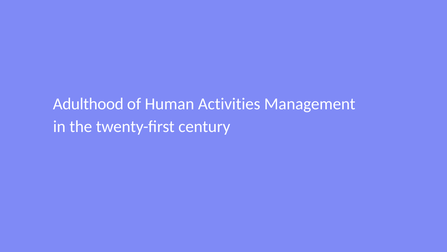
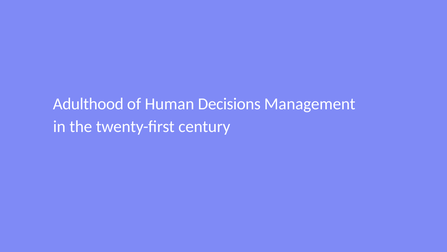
Activities: Activities -> Decisions (229, 104)
